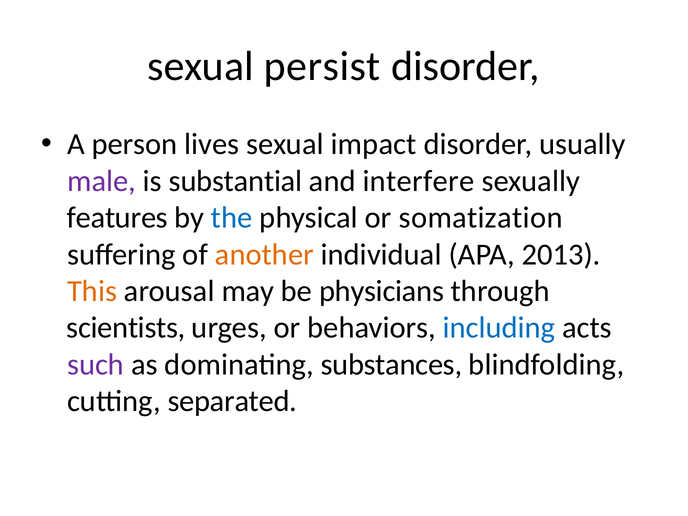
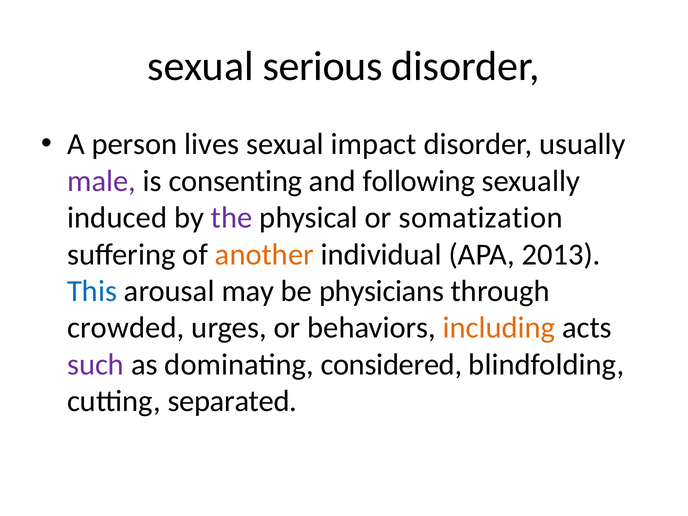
persist: persist -> serious (323, 67)
substantial: substantial -> consenting (236, 181)
interfere: interfere -> following (419, 181)
features: features -> induced (117, 218)
the colour: blue -> purple (232, 218)
This colour: orange -> blue (92, 291)
scientists: scientists -> crowded (126, 328)
including colour: blue -> orange (499, 328)
substances: substances -> considered (391, 365)
